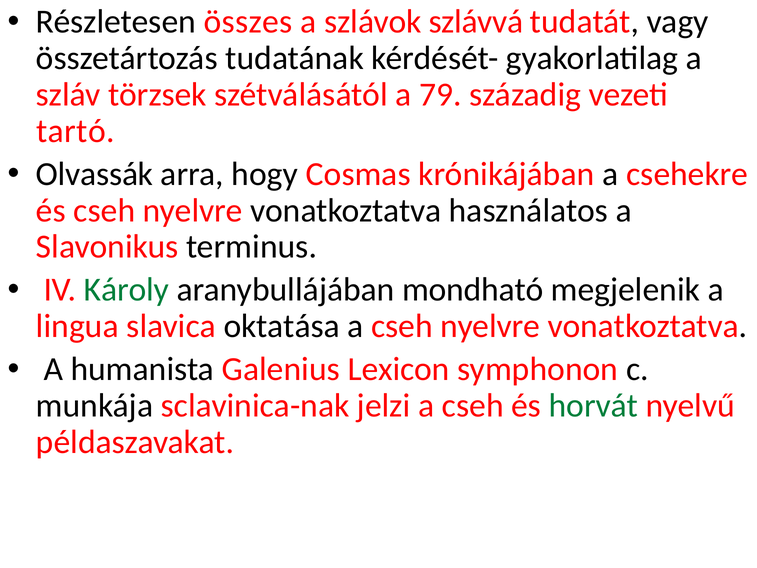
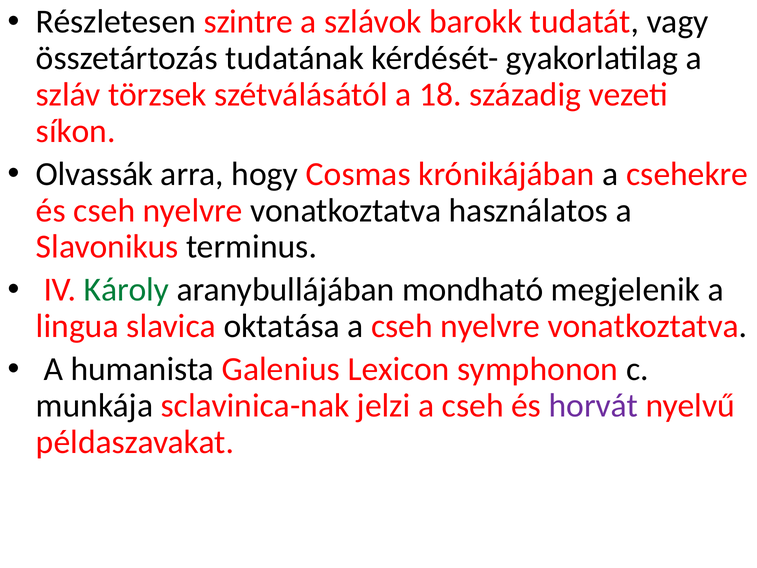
összes: összes -> szintre (248, 22)
szlávvá: szlávvá -> barokk (476, 22)
79: 79 -> 18 (440, 94)
tartó: tartó -> síkon (76, 131)
horvát colour: green -> purple (593, 406)
